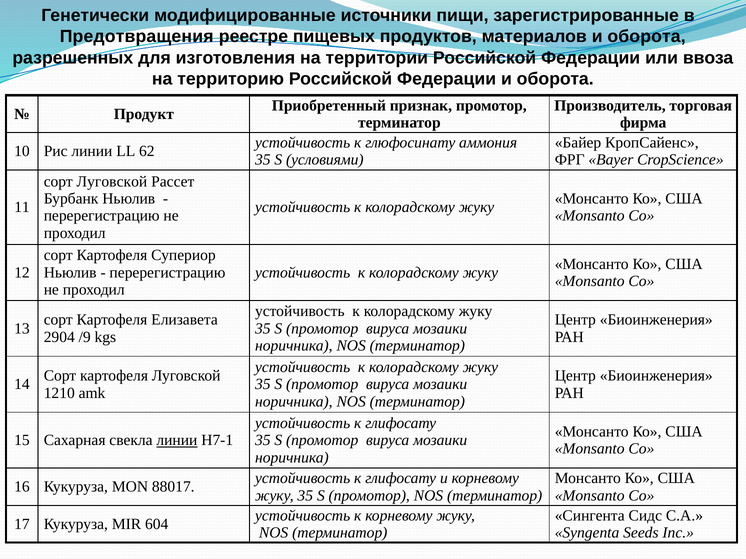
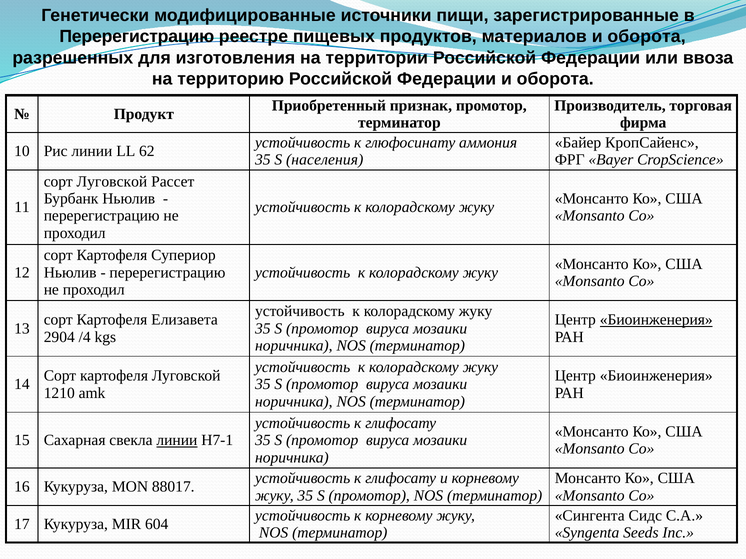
Предотвращения: Предотвращения -> Перерегистрацию (137, 37)
условиями: условиями -> населения (325, 160)
Биоинженерия underline: none -> present (656, 320)
/9: /9 -> /4 (85, 337)
